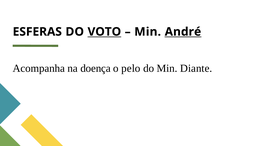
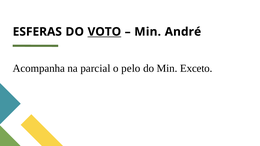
André underline: present -> none (183, 32)
doença: doença -> parcial (95, 68)
Diante: Diante -> Exceto (196, 68)
